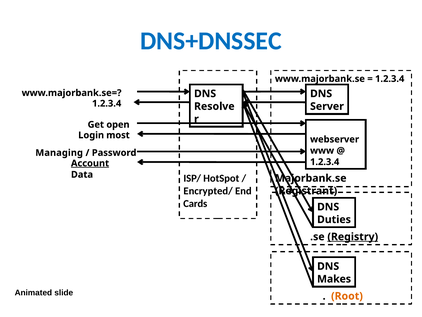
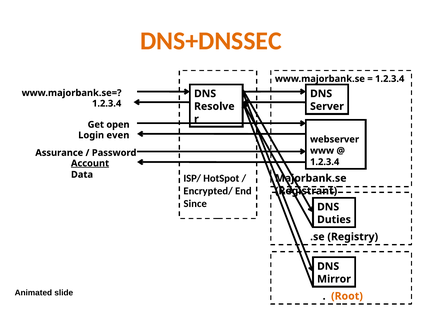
DNS+DNSSEC colour: blue -> orange (211, 41)
most: most -> even (118, 135)
Managing: Managing -> Assurance (59, 153)
Cards: Cards -> Since (195, 203)
Registry underline: present -> none (353, 236)
Makes: Makes -> Mirror (334, 279)
